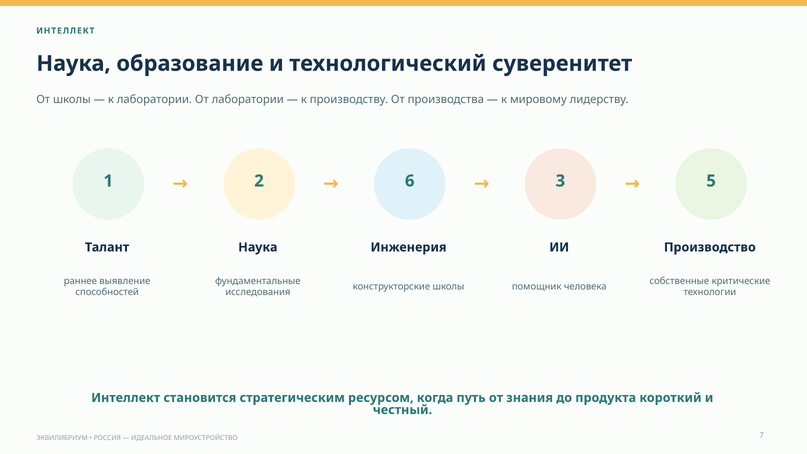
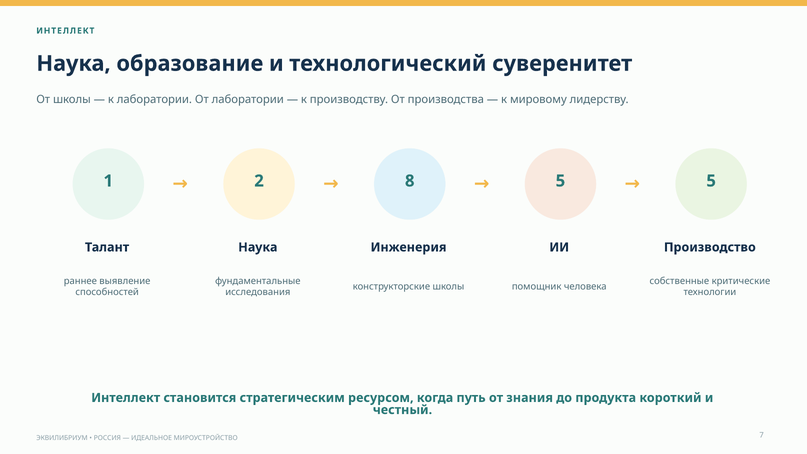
6: 6 -> 8 (410, 181)
3: 3 -> 5 (560, 181)
